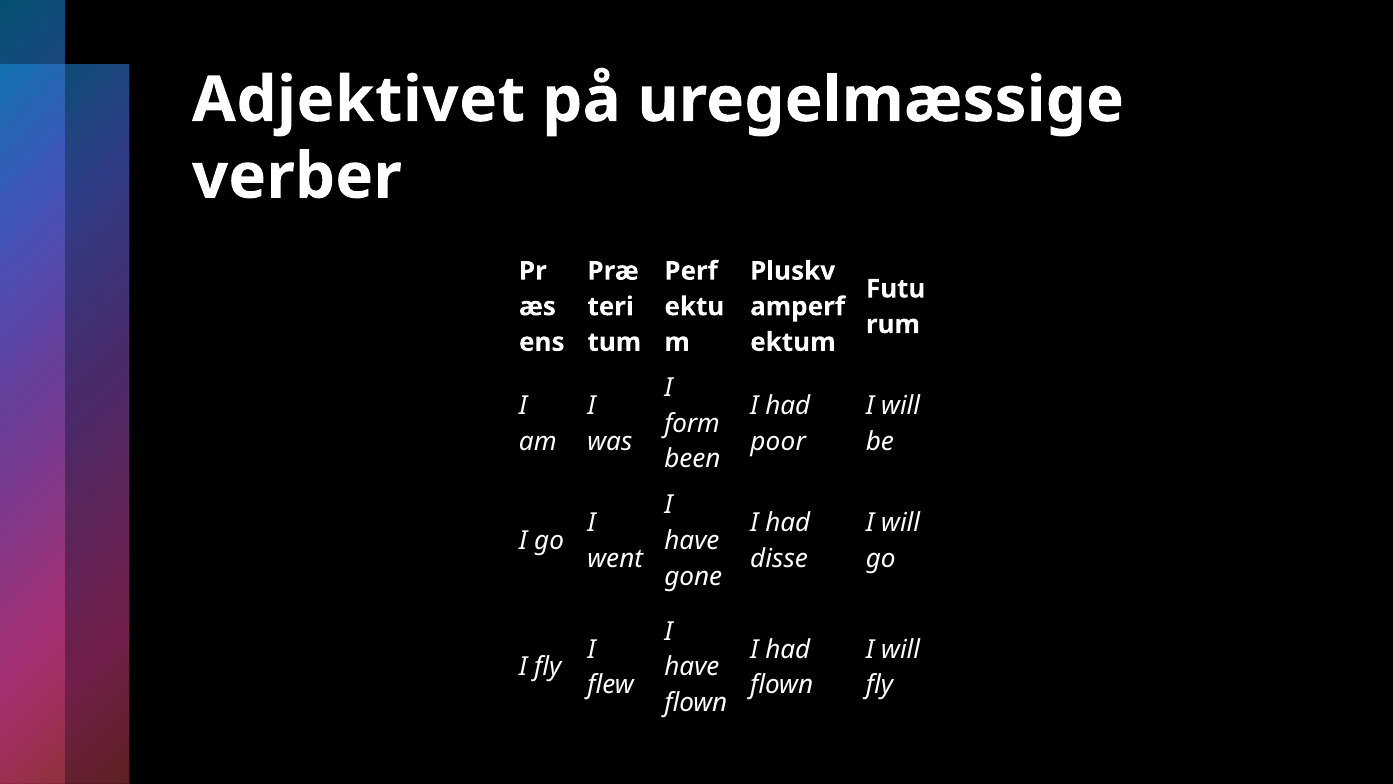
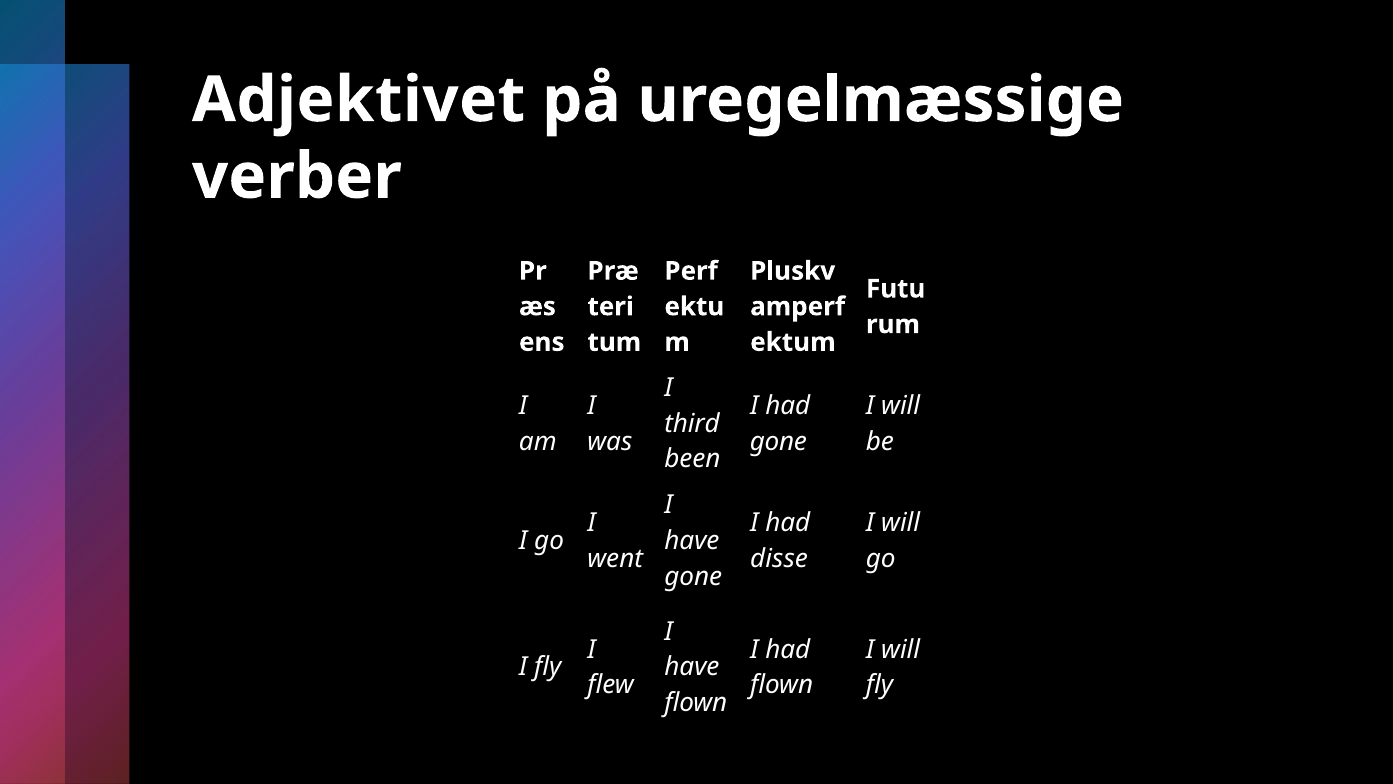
form: form -> third (692, 424)
poor: poor -> gone (778, 441)
